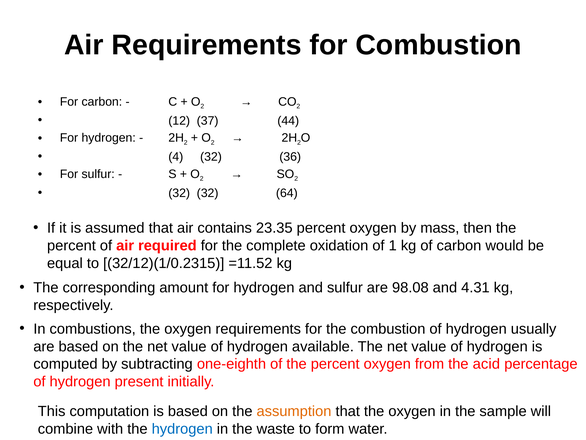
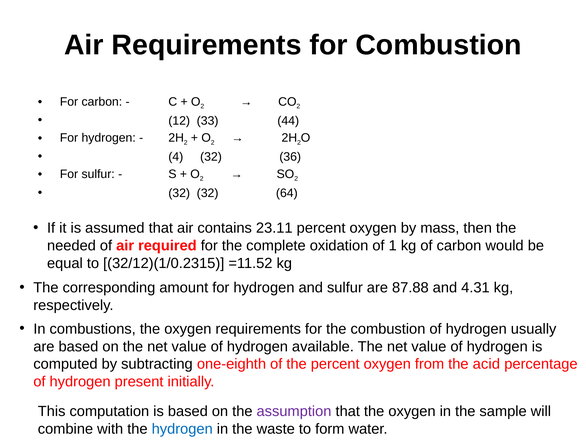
37: 37 -> 33 (208, 121)
23.35: 23.35 -> 23.11 (274, 228)
percent: percent -> needed (71, 245)
98.08: 98.08 -> 87.88 (410, 287)
assumption colour: orange -> purple (294, 411)
